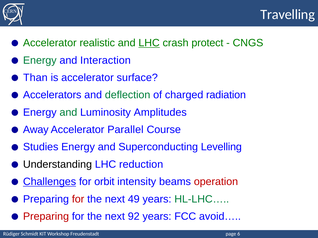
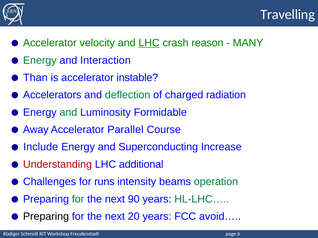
realistic: realistic -> velocity (97, 43)
protect: protect -> reason (207, 43)
CNGS: CNGS -> MANY (248, 43)
surface: surface -> instable (137, 78)
Amplitudes: Amplitudes -> Formidable (160, 113)
Studies: Studies -> Include (41, 147)
Levelling: Levelling -> Increase (221, 147)
Understanding colour: black -> red (58, 165)
reduction: reduction -> additional (141, 165)
Challenges underline: present -> none (50, 182)
orbit: orbit -> runs (104, 182)
operation colour: red -> green (216, 182)
for colour: red -> green (78, 199)
49: 49 -> 90 (134, 199)
Preparing colour: red -> black (46, 217)
92: 92 -> 20 (134, 217)
